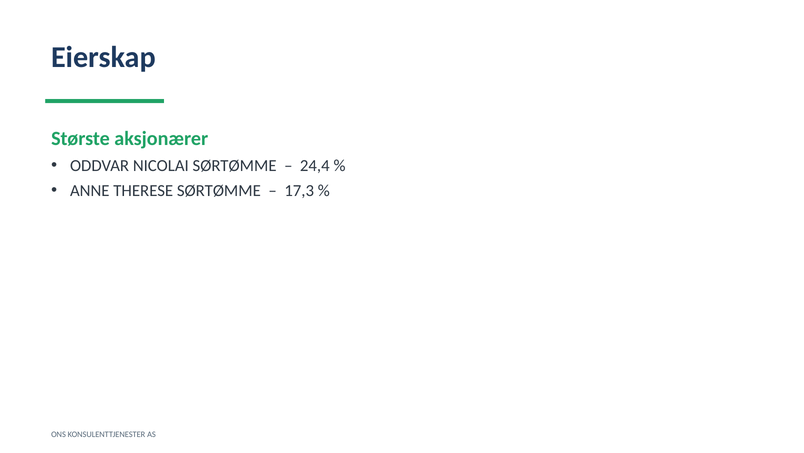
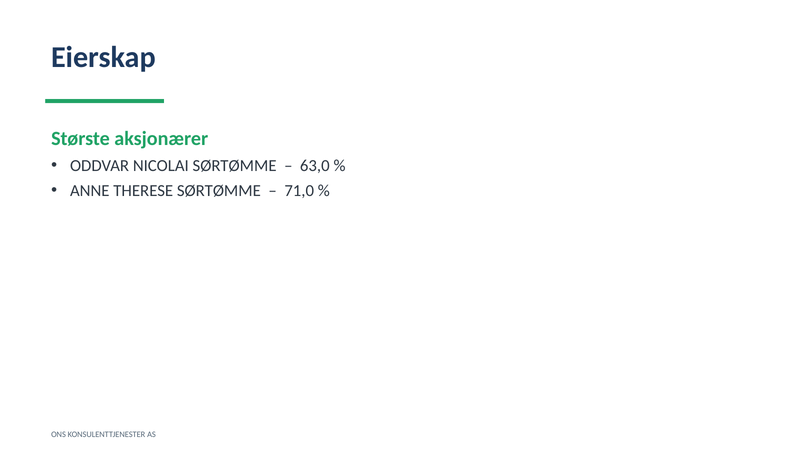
24,4: 24,4 -> 63,0 (315, 165)
17,3: 17,3 -> 71,0 (299, 190)
